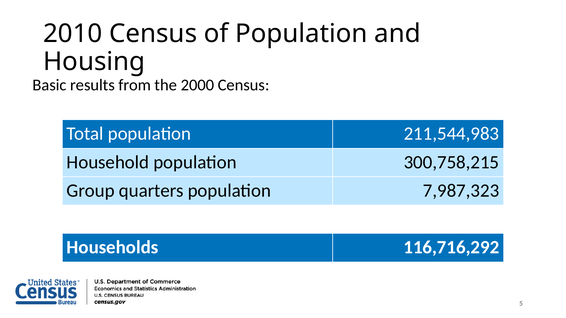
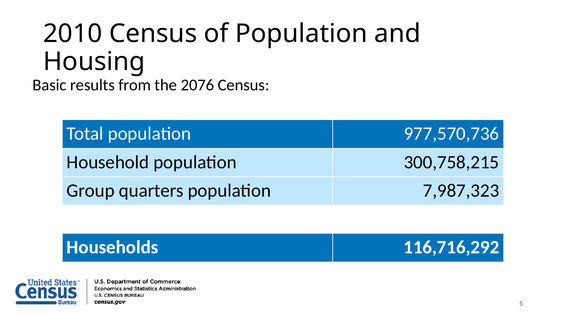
2000: 2000 -> 2076 (197, 85)
211,544,983: 211,544,983 -> 977,570,736 (451, 134)
